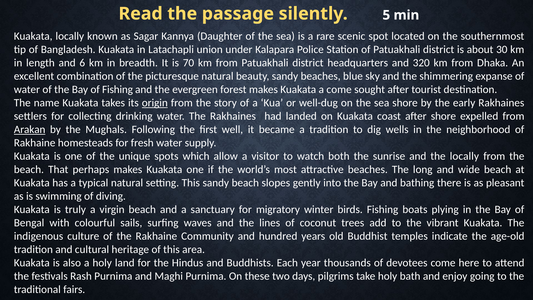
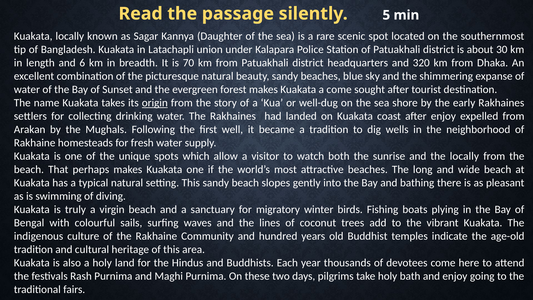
of Fishing: Fishing -> Sunset (117, 89)
after shore: shore -> enjoy (443, 116)
Arakan underline: present -> none (30, 129)
